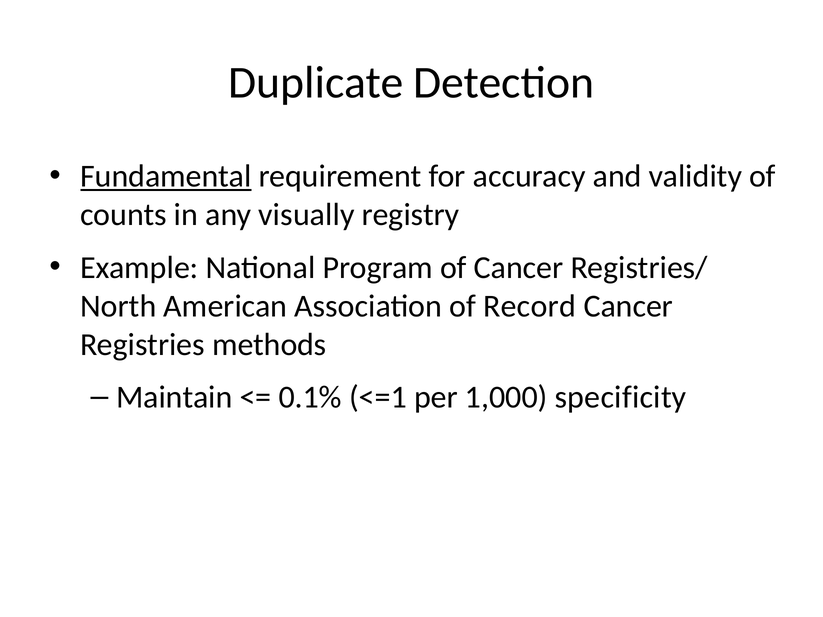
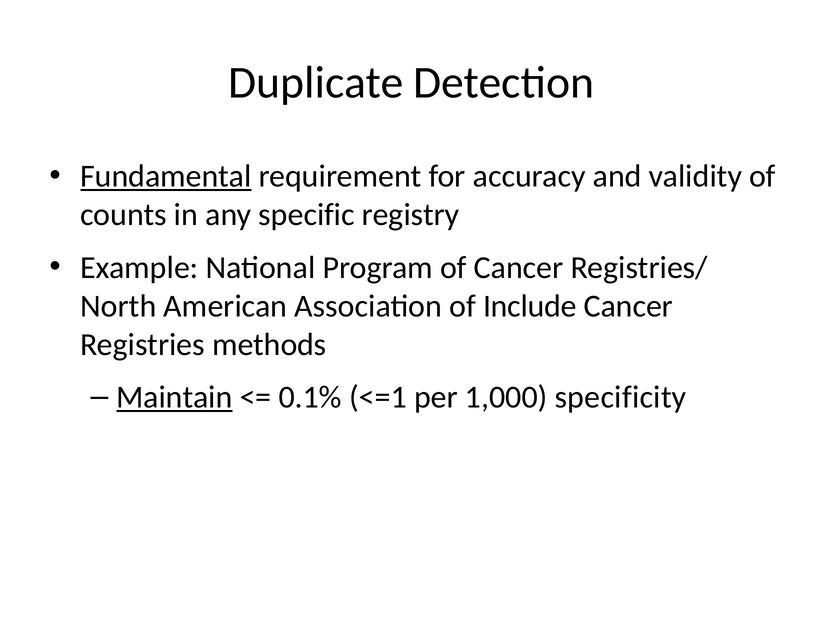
visually: visually -> specific (307, 215)
Record: Record -> Include (530, 306)
Maintain underline: none -> present (174, 397)
